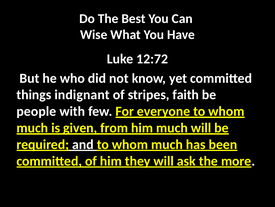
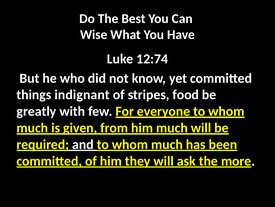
12:72: 12:72 -> 12:74 (152, 59)
faith: faith -> food (186, 94)
people: people -> greatly (36, 111)
